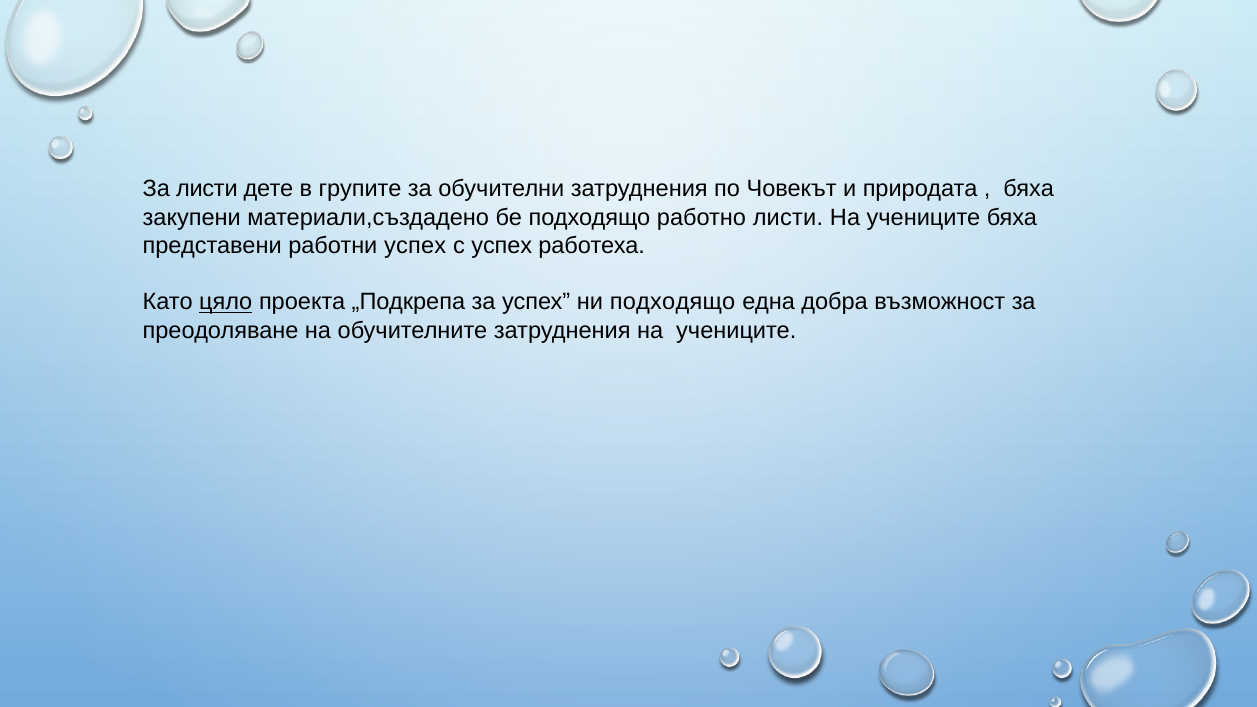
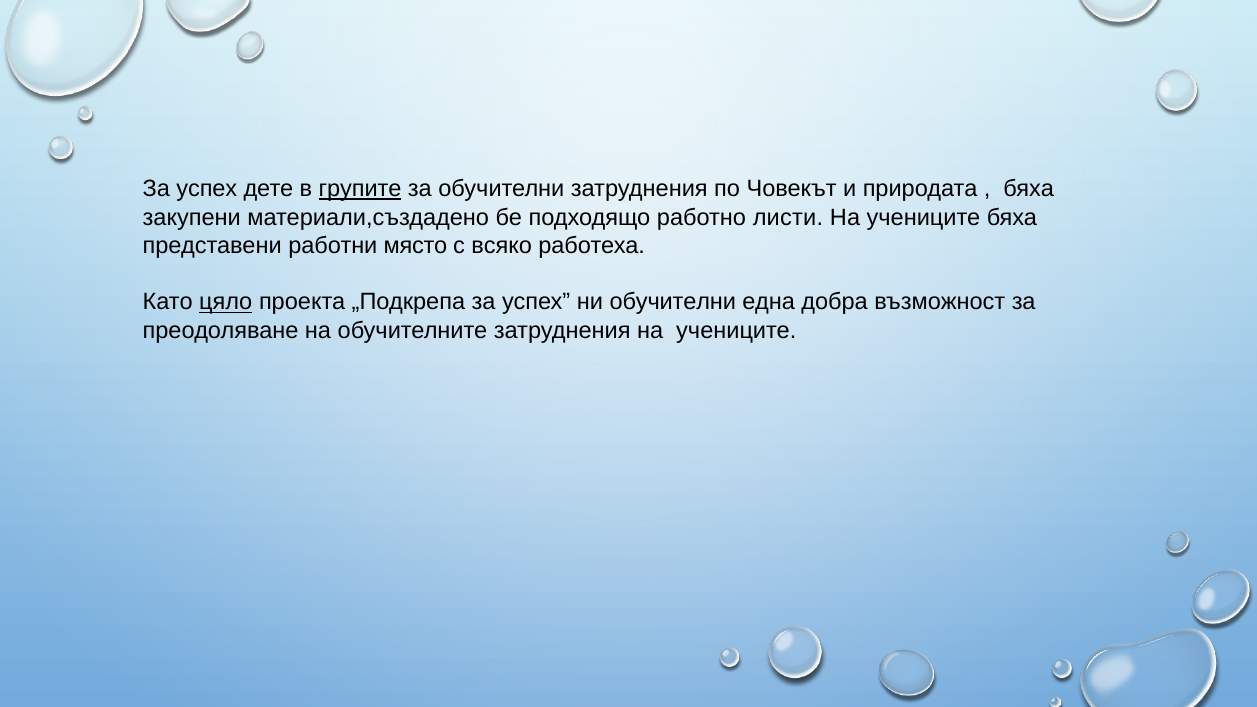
листи: листи -> успех (207, 189)
групите underline: none -> present (360, 189)
работни успех: успех -> място (415, 246)
с успех: успех -> всяко (502, 246)
ни подходящо: подходящо -> обучителни (673, 302)
